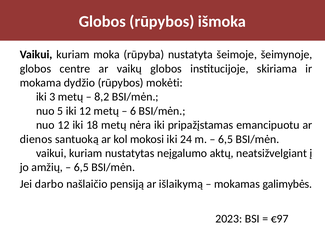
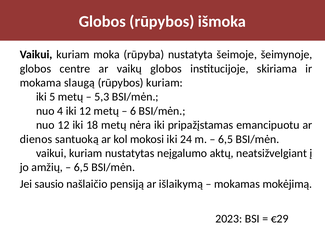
dydžio: dydžio -> slaugą (79, 83)
rūpybos mokėti: mokėti -> kuriam (164, 83)
3: 3 -> 5 (52, 97)
8,2: 8,2 -> 5,3 (102, 97)
5: 5 -> 4 (60, 111)
darbo: darbo -> sausio (49, 184)
galimybės: galimybės -> mokėjimą (287, 184)
€97: €97 -> €29 (280, 218)
